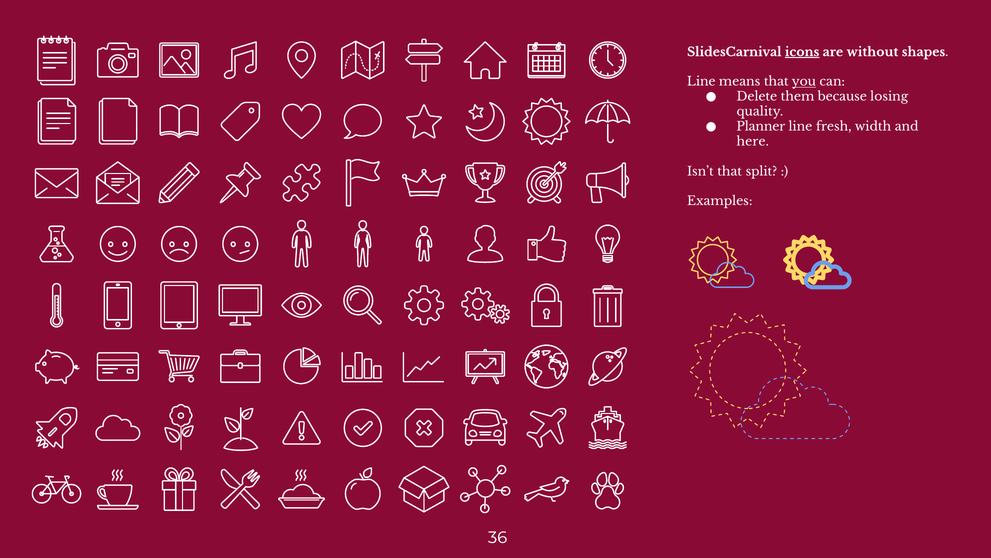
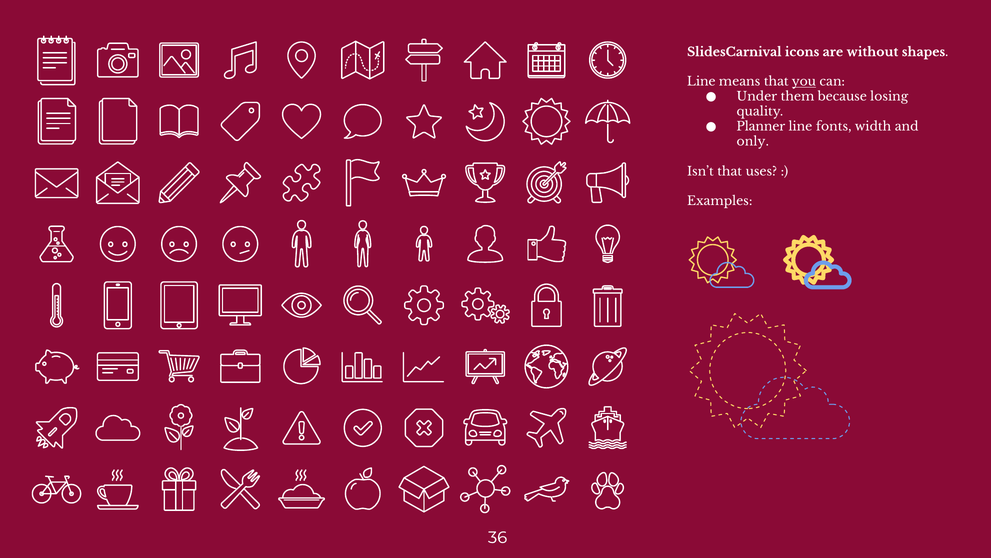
icons underline: present -> none (802, 52)
Delete: Delete -> Under (757, 97)
fresh: fresh -> fonts (834, 127)
here: here -> only (753, 141)
split: split -> uses (761, 171)
